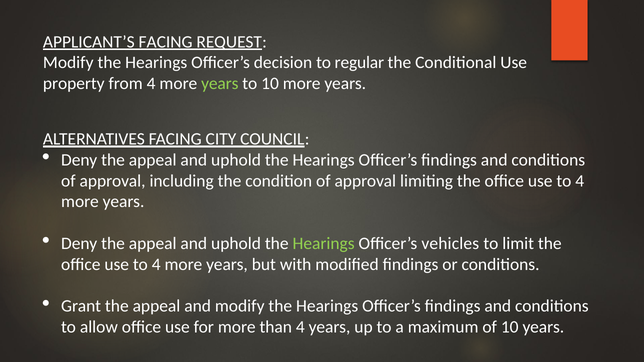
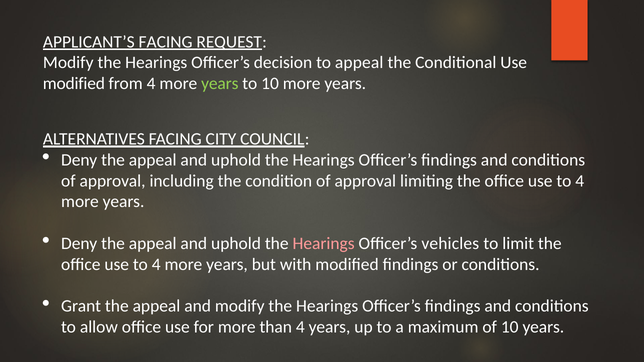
to regular: regular -> appeal (359, 63)
property: property -> modified (74, 84)
Hearings colour: light green -> pink (324, 244)
